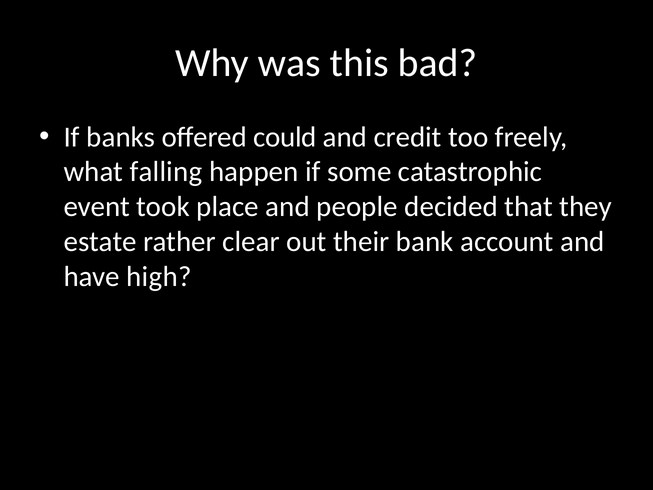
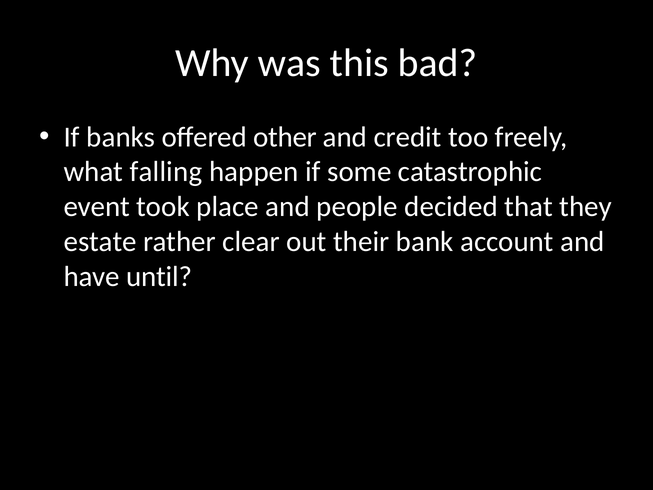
could: could -> other (285, 137)
high: high -> until (159, 276)
